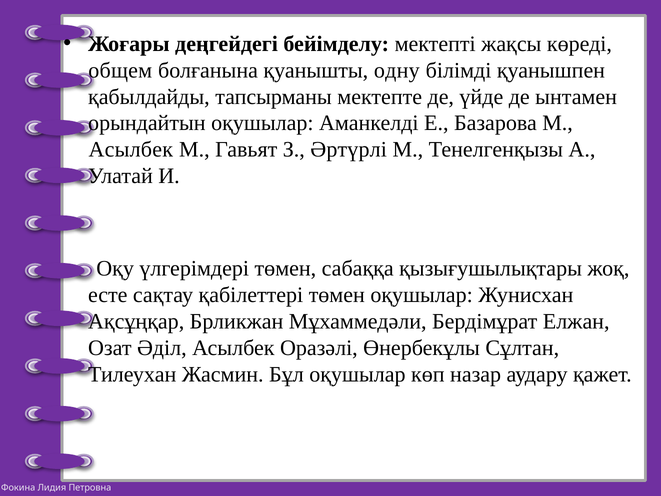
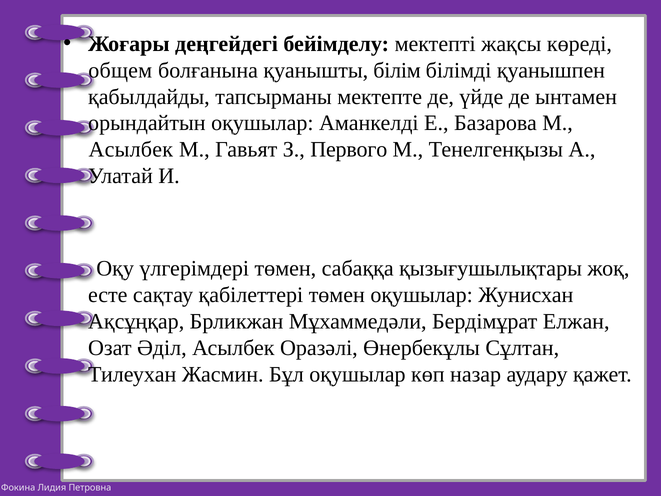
одну: одну -> білім (397, 70)
Әртүрлі: Әртүрлі -> Первого (349, 150)
